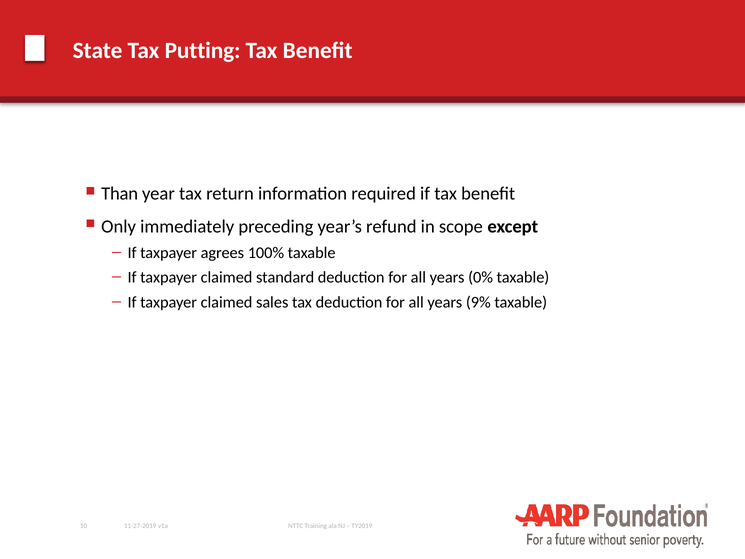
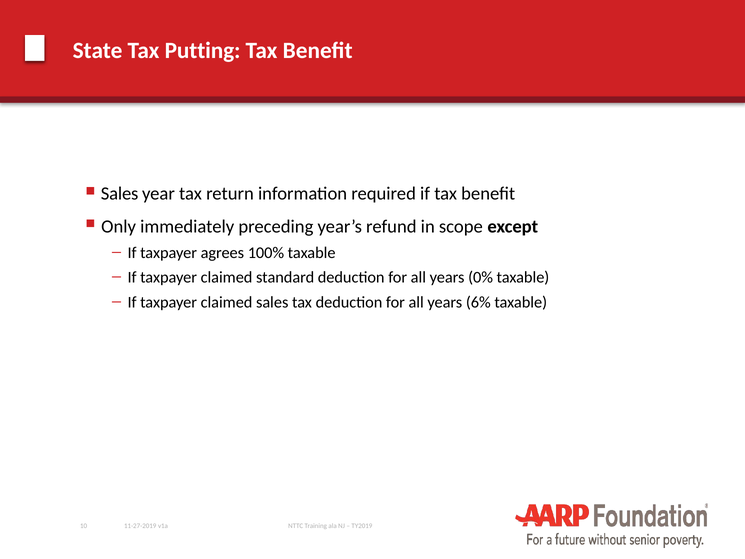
Than: Than -> Sales (120, 194)
9%: 9% -> 6% (478, 302)
